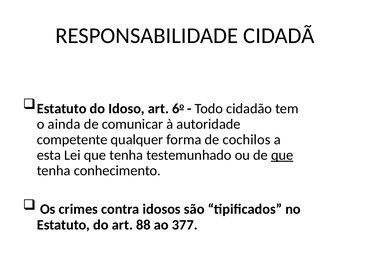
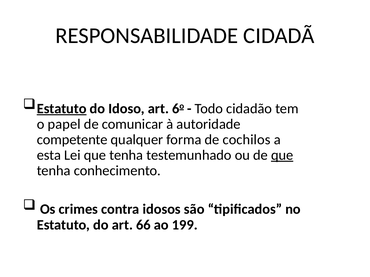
Estatuto underline: none -> present (62, 109)
ainda: ainda -> papel (64, 124)
88: 88 -> 66 (143, 225)
377: 377 -> 199 (185, 225)
